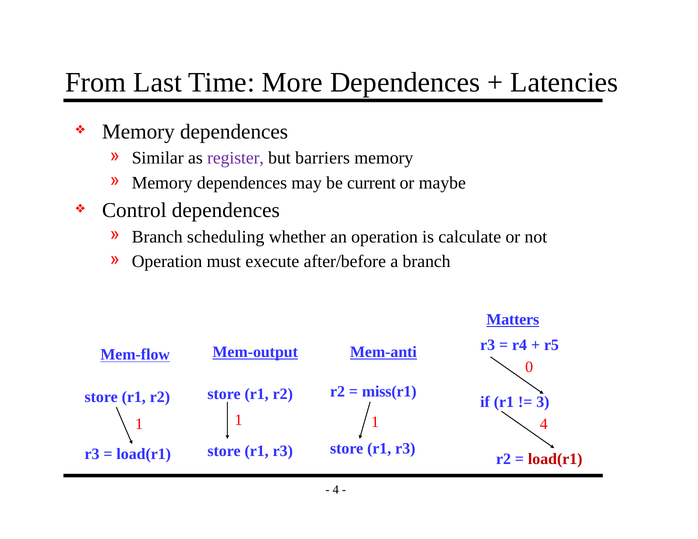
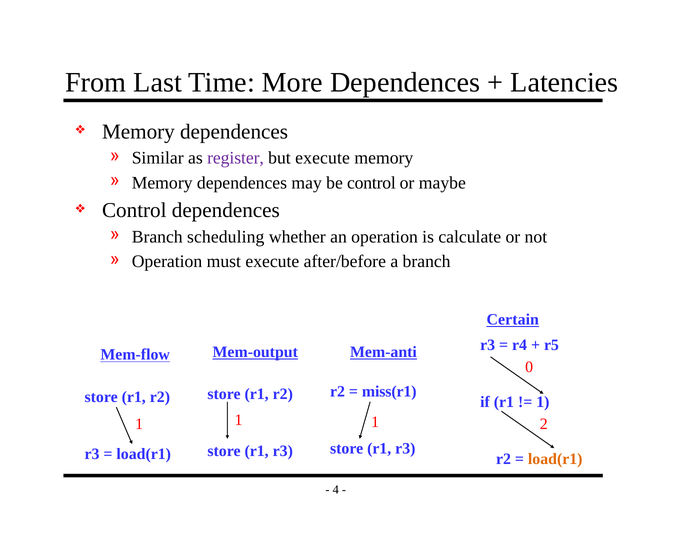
but barriers: barriers -> execute (323, 158)
be current: current -> control (371, 183)
Matters: Matters -> Certain (513, 320)
3: 3 -> 1 (543, 402)
1 4: 4 -> 2 (544, 425)
load(r1 colour: red -> orange (555, 459)
